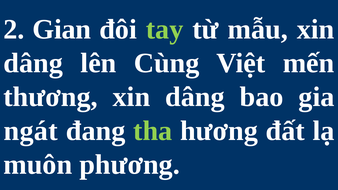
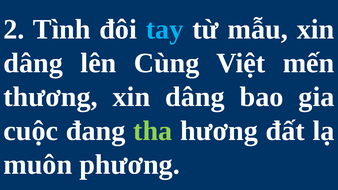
Gian: Gian -> Tình (62, 29)
tay colour: light green -> light blue (165, 29)
ngát: ngát -> cuộc (31, 131)
